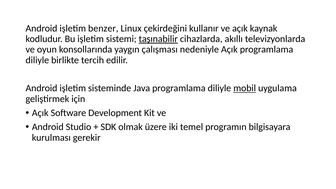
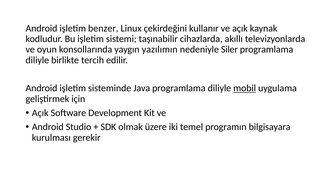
taşınabilir underline: present -> none (158, 39)
çalışması: çalışması -> yazılımın (160, 49)
nedeniyle Açık: Açık -> Siler (229, 49)
